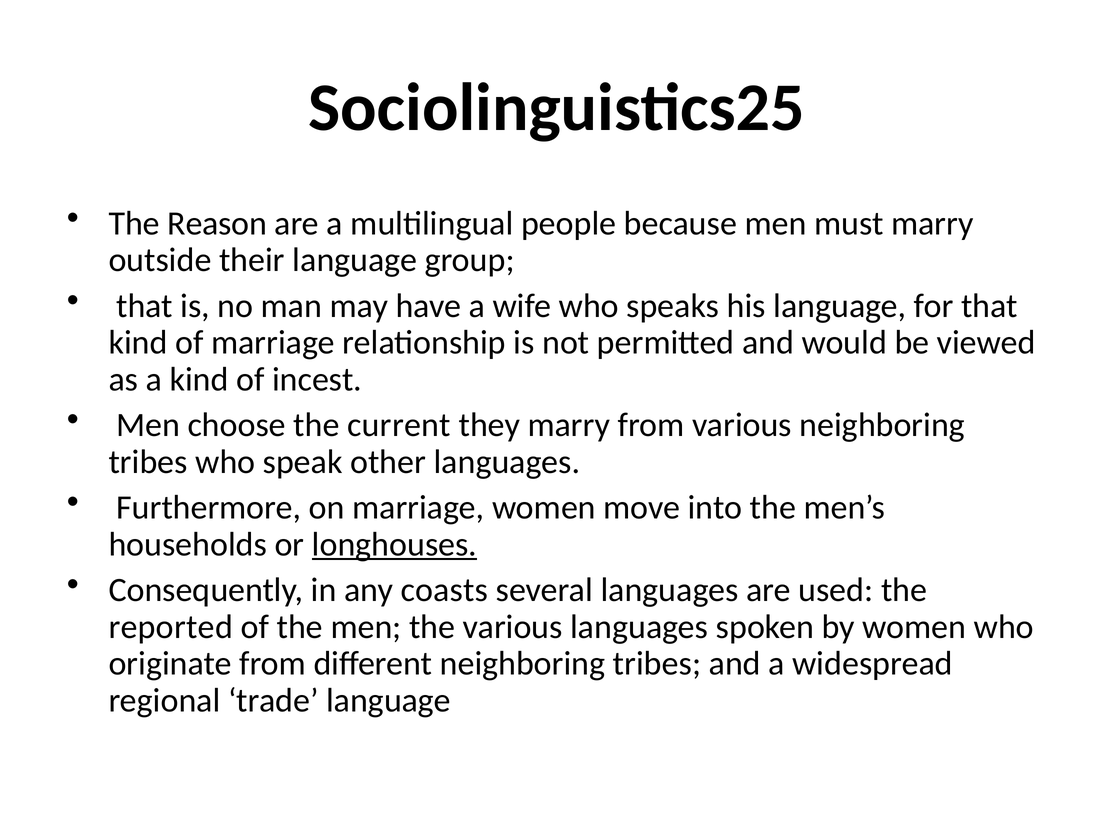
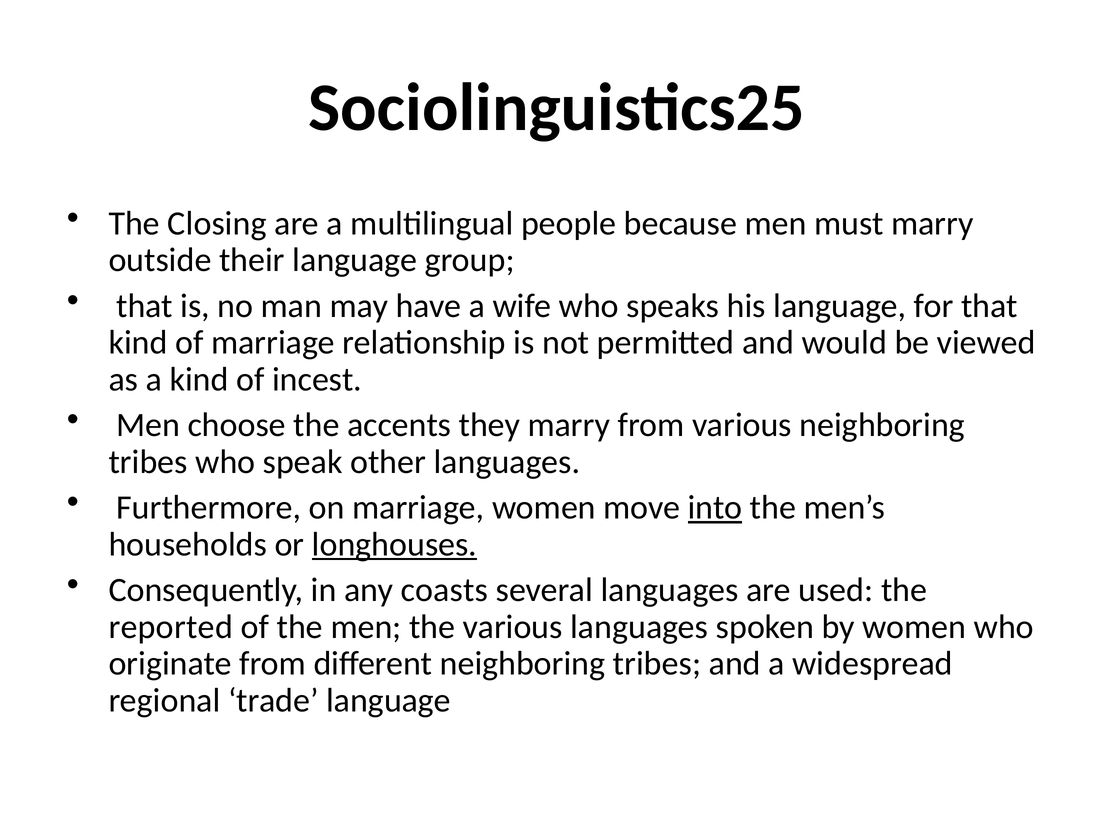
Reason: Reason -> Closing (217, 223)
current: current -> accents (399, 425)
into underline: none -> present (715, 507)
